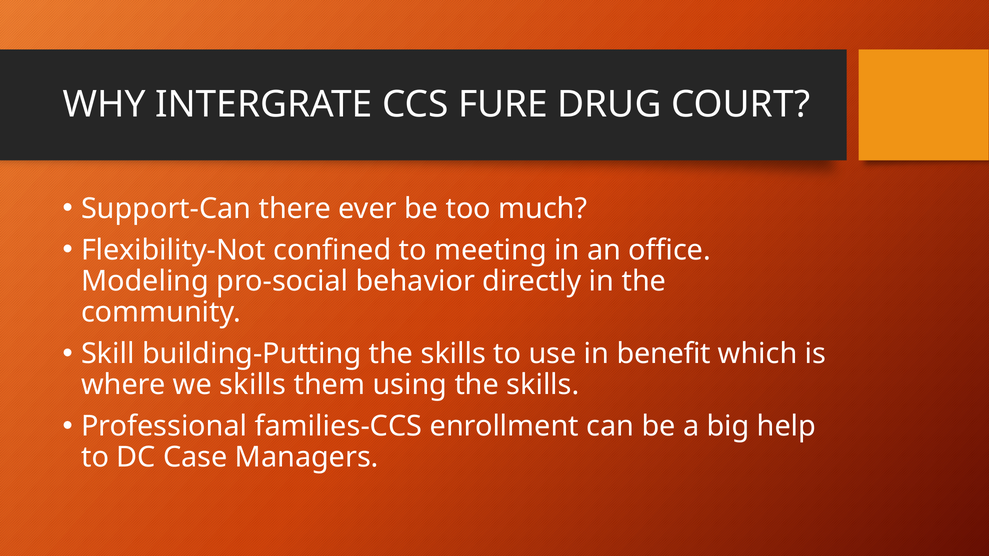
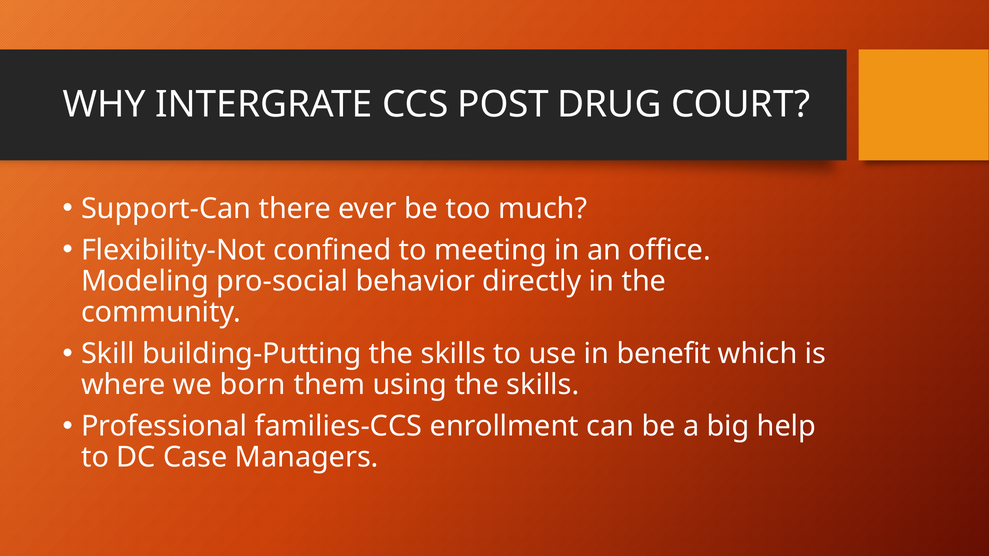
FURE: FURE -> POST (503, 105)
we skills: skills -> born (253, 385)
